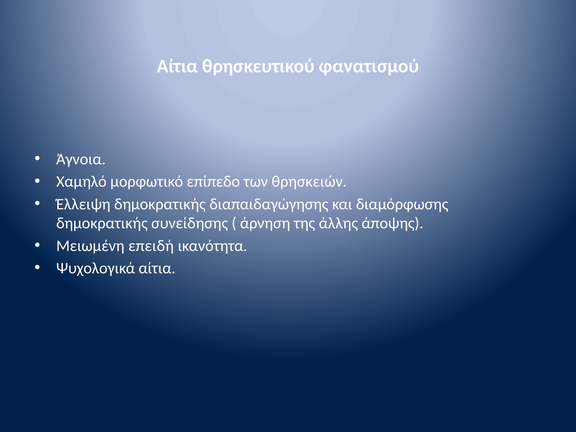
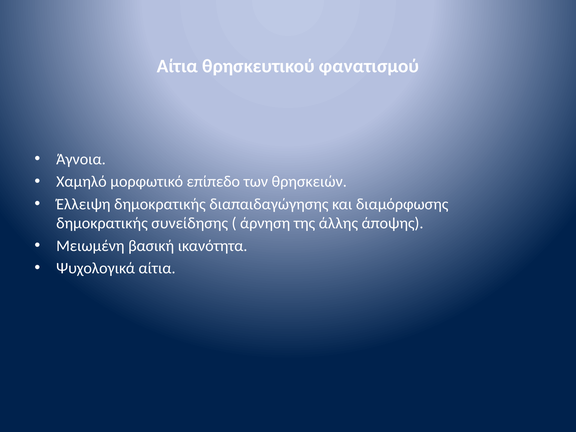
επειδή: επειδή -> βασική (151, 246)
